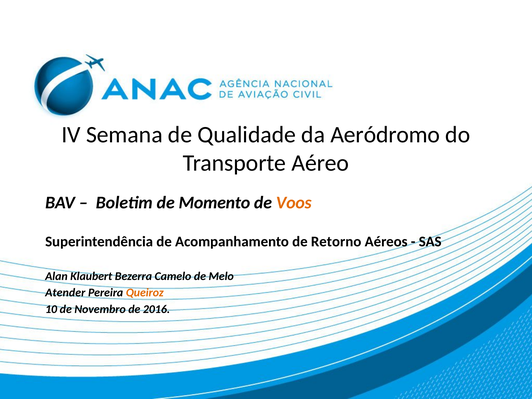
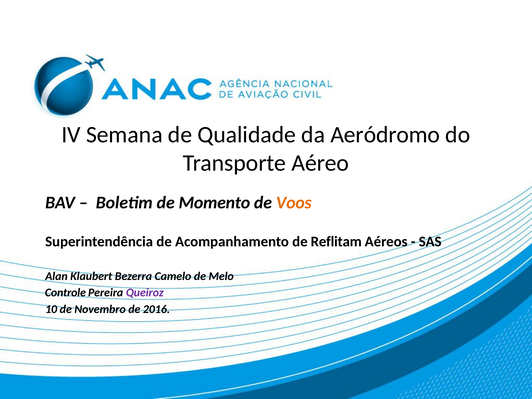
Retorno: Retorno -> Reflitam (336, 241)
Atender: Atender -> Controle (65, 293)
Queiroz colour: orange -> purple (145, 293)
